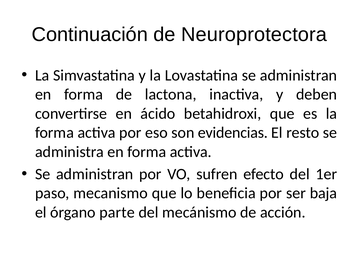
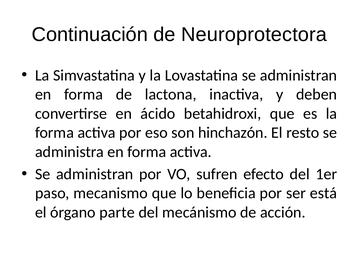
evidencias: evidencias -> hinchazón (233, 133)
baja: baja -> está (323, 193)
